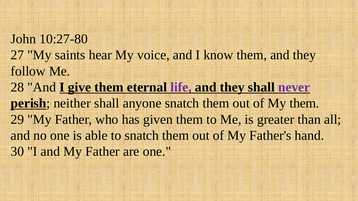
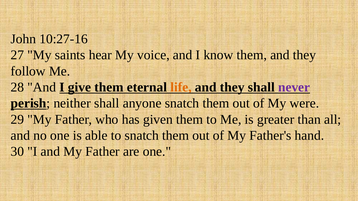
10:27-80: 10:27-80 -> 10:27-16 (64, 39)
life colour: purple -> orange (181, 87)
My them: them -> were (304, 103)
